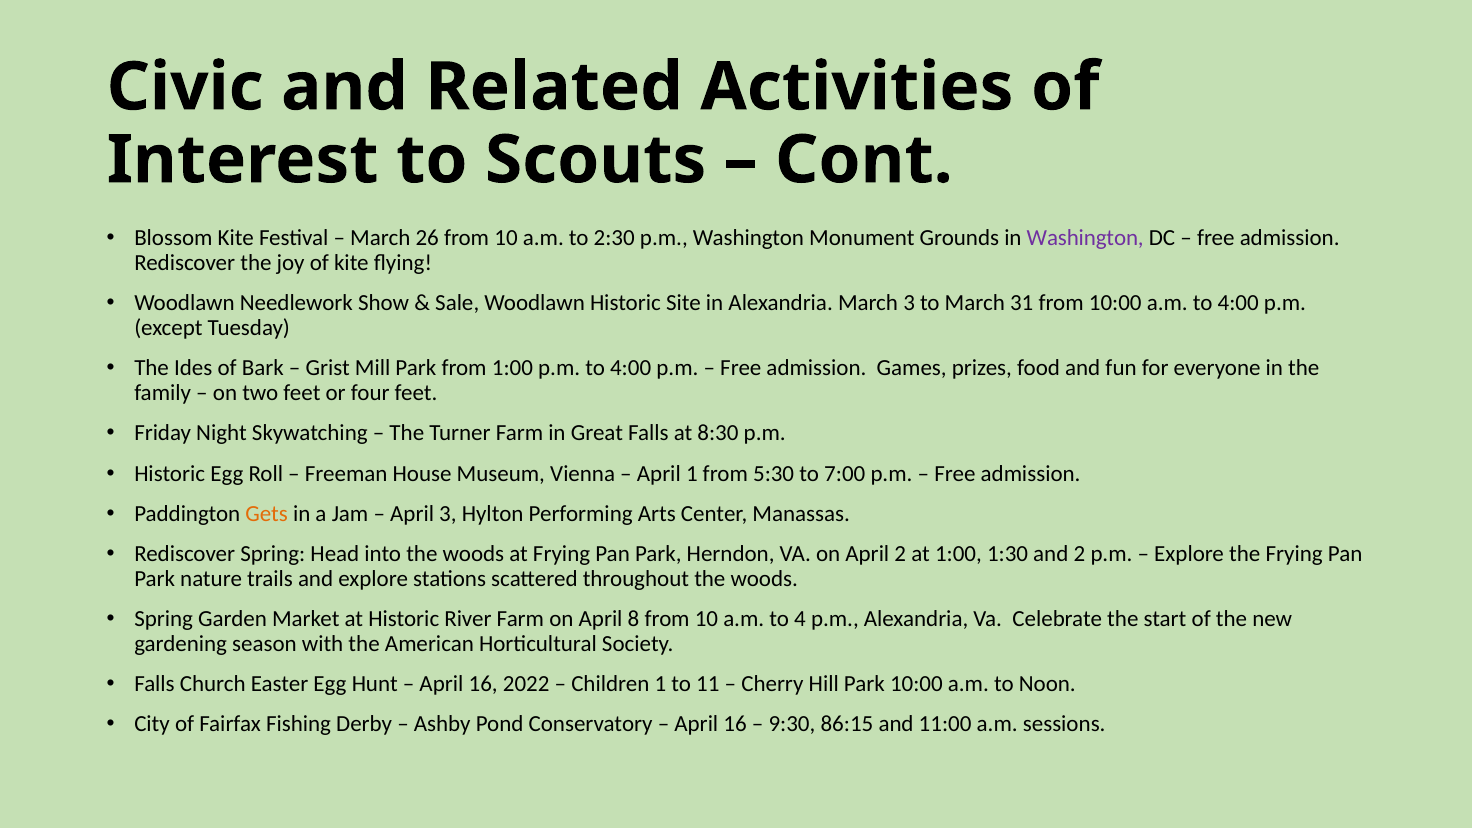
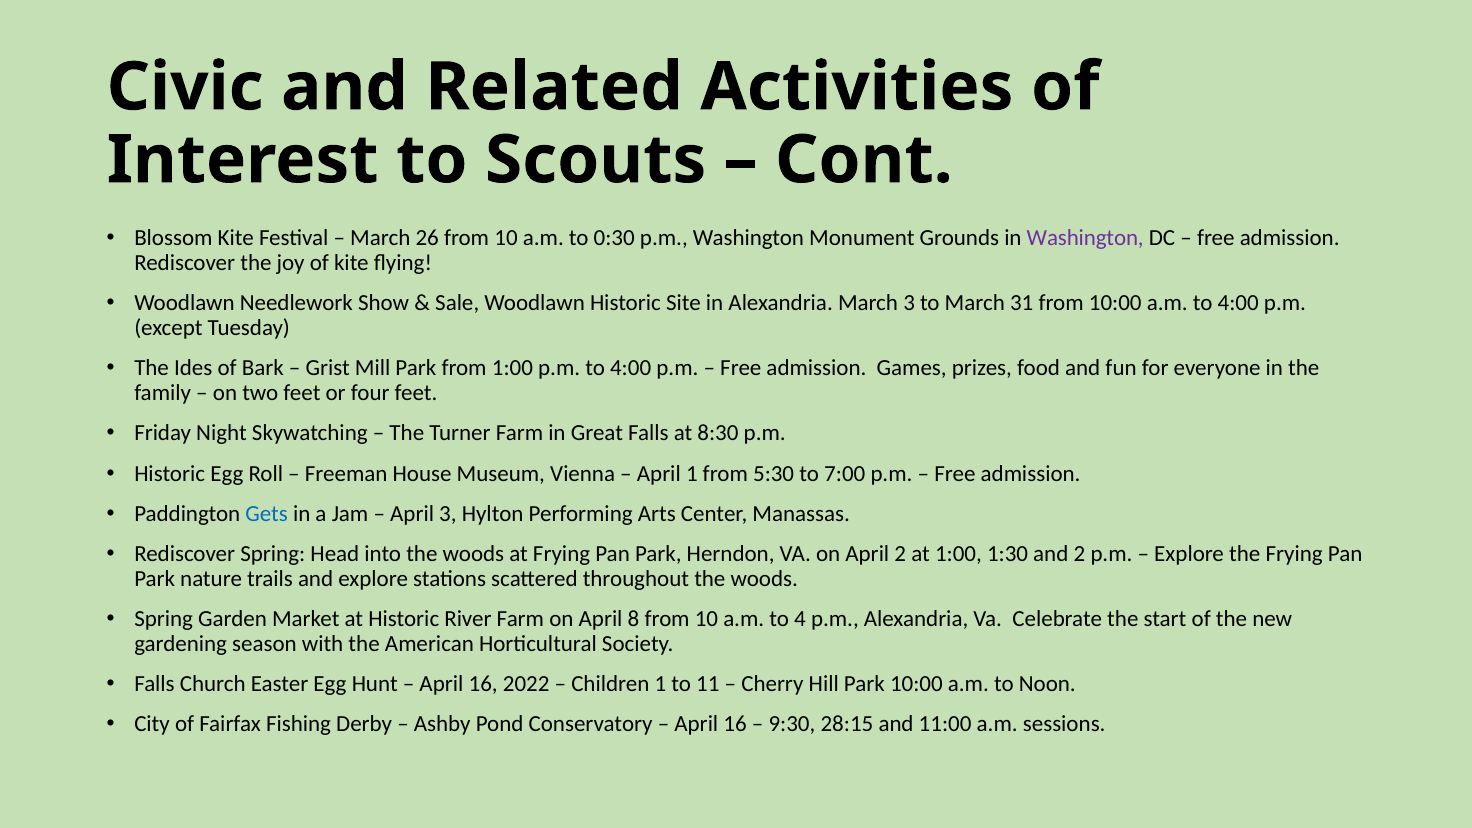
2:30: 2:30 -> 0:30 (614, 238)
Gets colour: orange -> blue (267, 514)
86:15: 86:15 -> 28:15 (847, 724)
